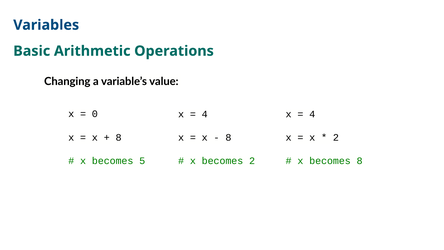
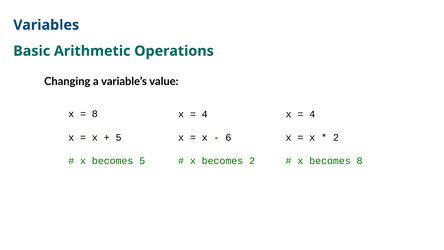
0: 0 -> 8 (95, 114)
8: 8 -> 5 (119, 137)
8: 8 -> 6 (228, 138)
